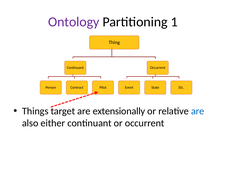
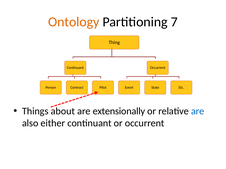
Ontology colour: purple -> orange (74, 22)
1: 1 -> 7 (174, 22)
target: target -> about (63, 111)
